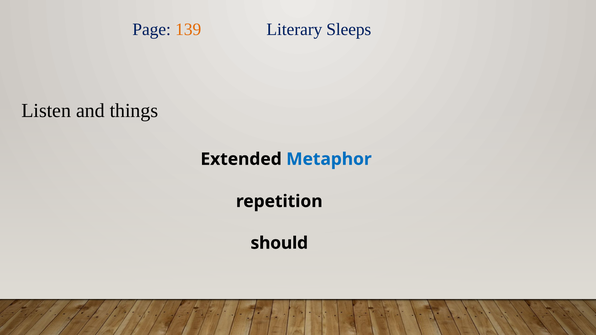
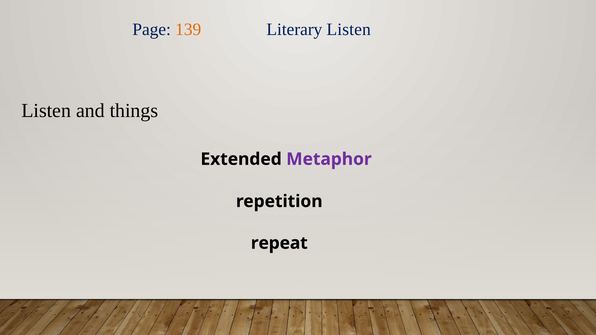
Literary Sleeps: Sleeps -> Listen (349, 29)
Metaphor colour: blue -> purple (329, 159)
should: should -> repeat (279, 243)
